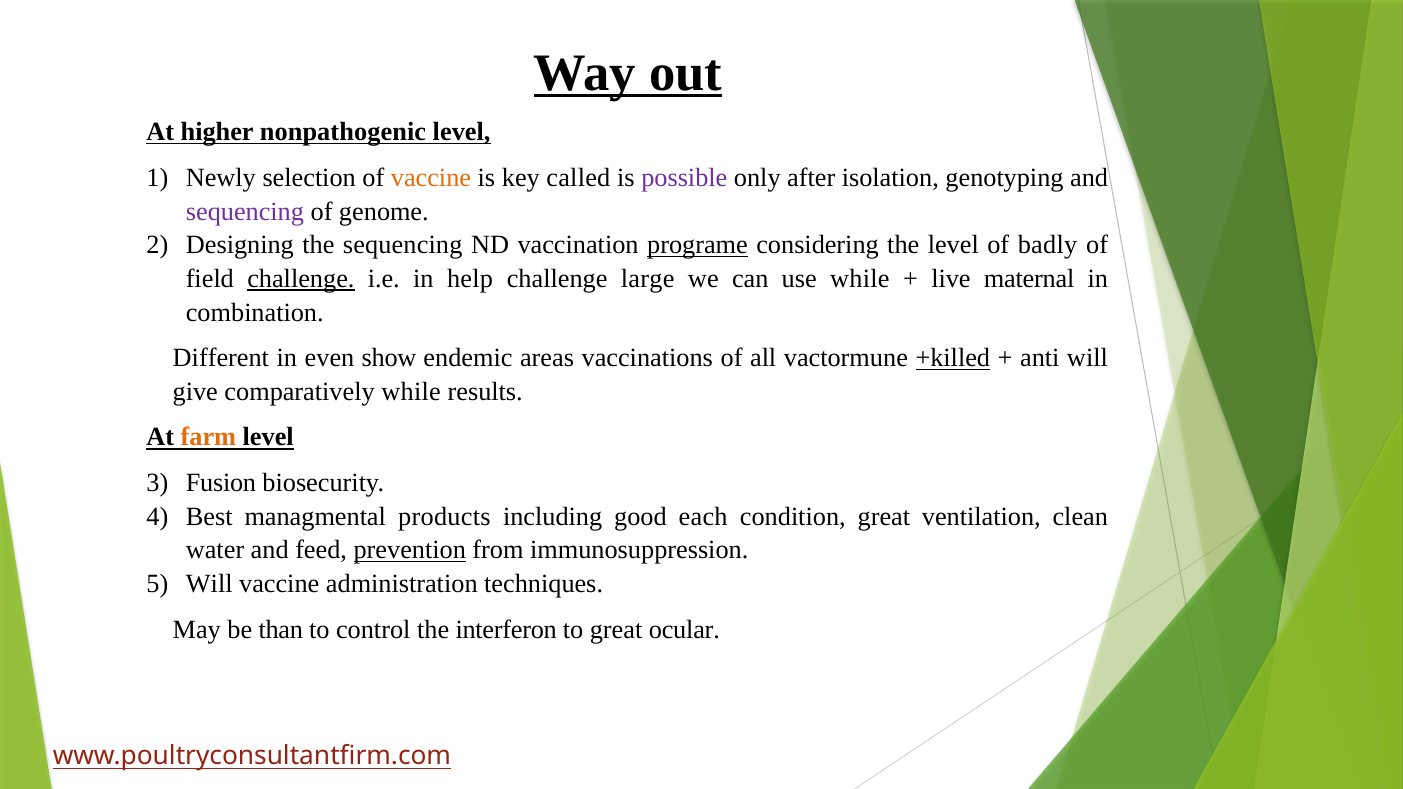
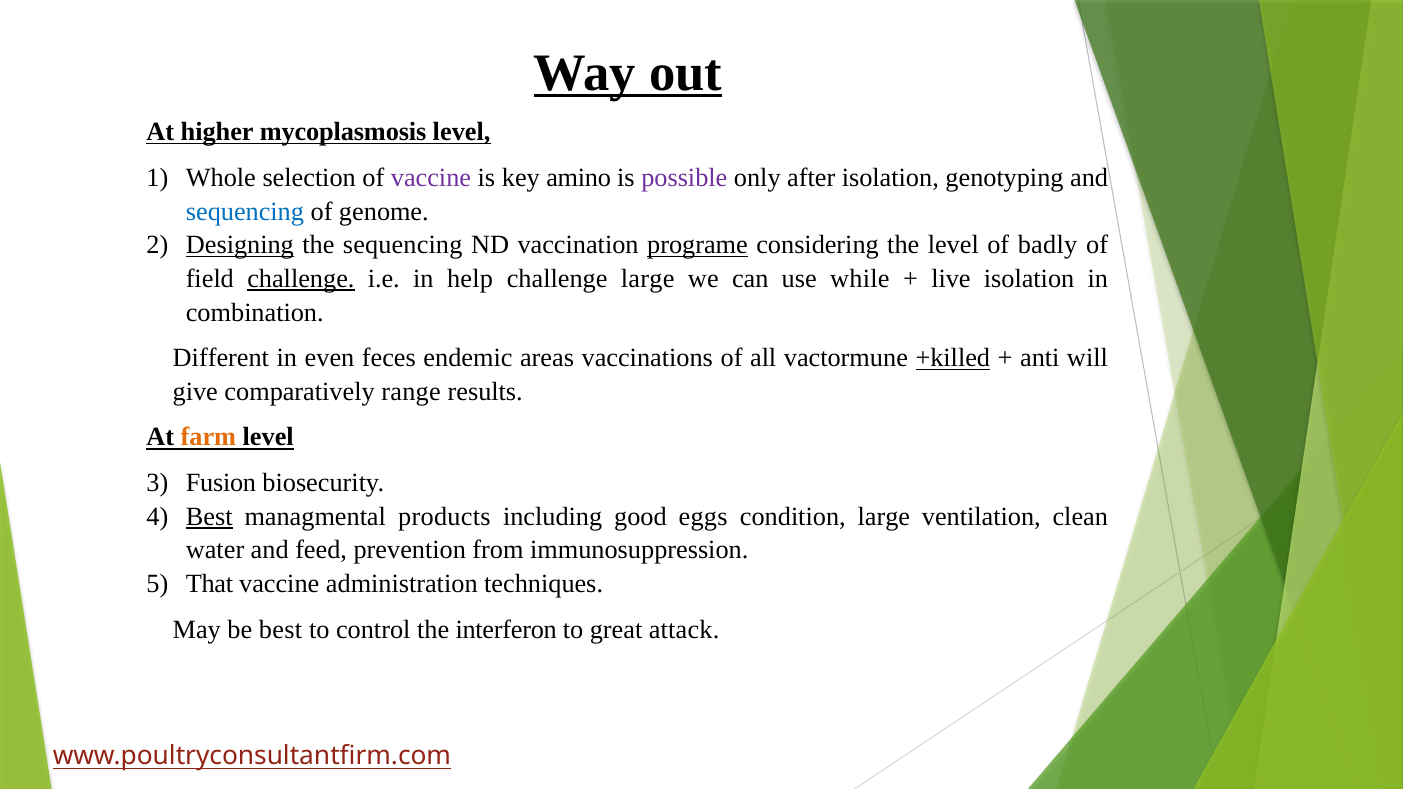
nonpathogenic: nonpathogenic -> mycoplasmosis (343, 132)
Newly: Newly -> Whole (221, 178)
vaccine colour: orange -> purple (431, 178)
called: called -> amino (579, 178)
sequencing colour: purple -> blue (245, 211)
Designing underline: none -> present (240, 245)
live maternal: maternal -> isolation (1029, 279)
show: show -> feces (389, 358)
comparatively while: while -> range (411, 392)
Best underline: none -> present (209, 517)
each: each -> eggs (703, 517)
condition great: great -> large (884, 517)
prevention underline: present -> none (410, 550)
Will: Will -> That (209, 584)
be than: than -> best (280, 629)
ocular: ocular -> attack (684, 629)
